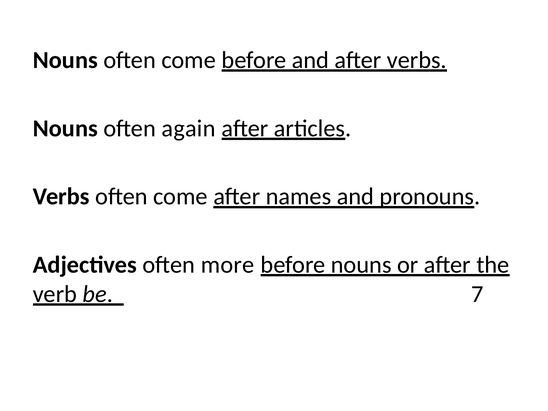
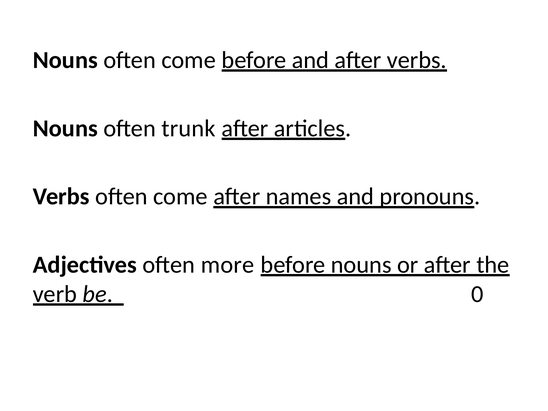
again: again -> trunk (189, 128)
7: 7 -> 0 (477, 294)
